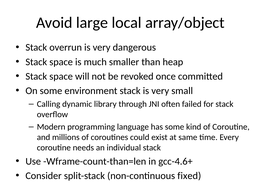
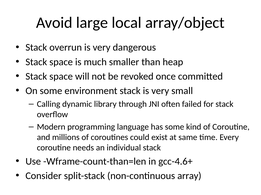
fixed: fixed -> array (189, 176)
